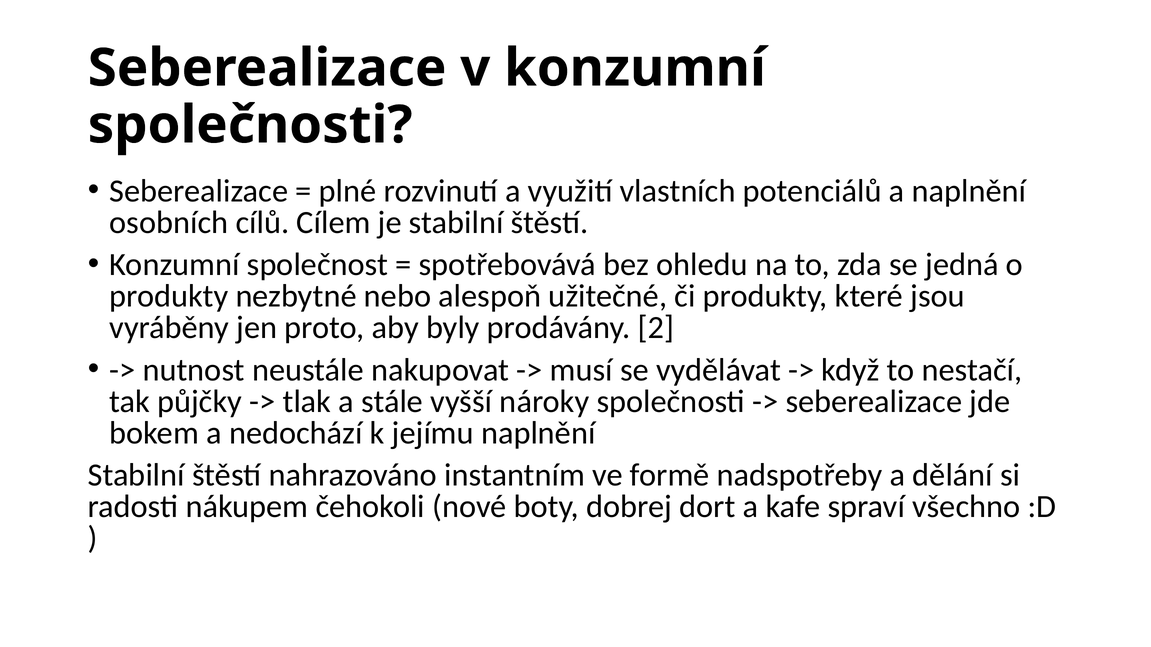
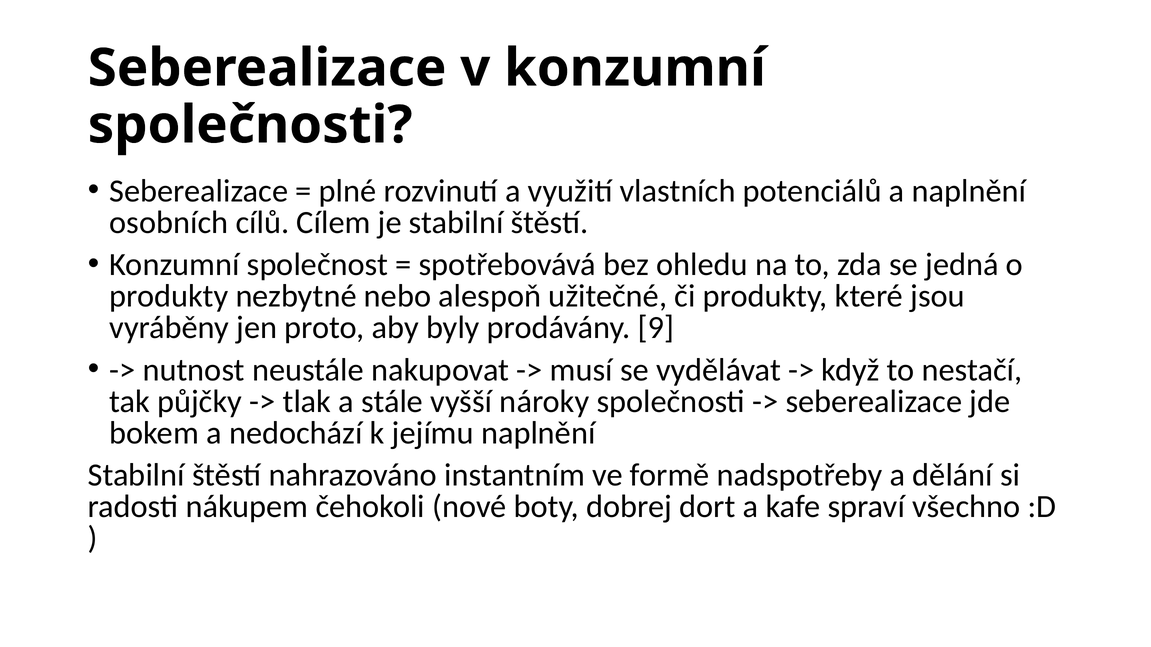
2: 2 -> 9 (656, 328)
